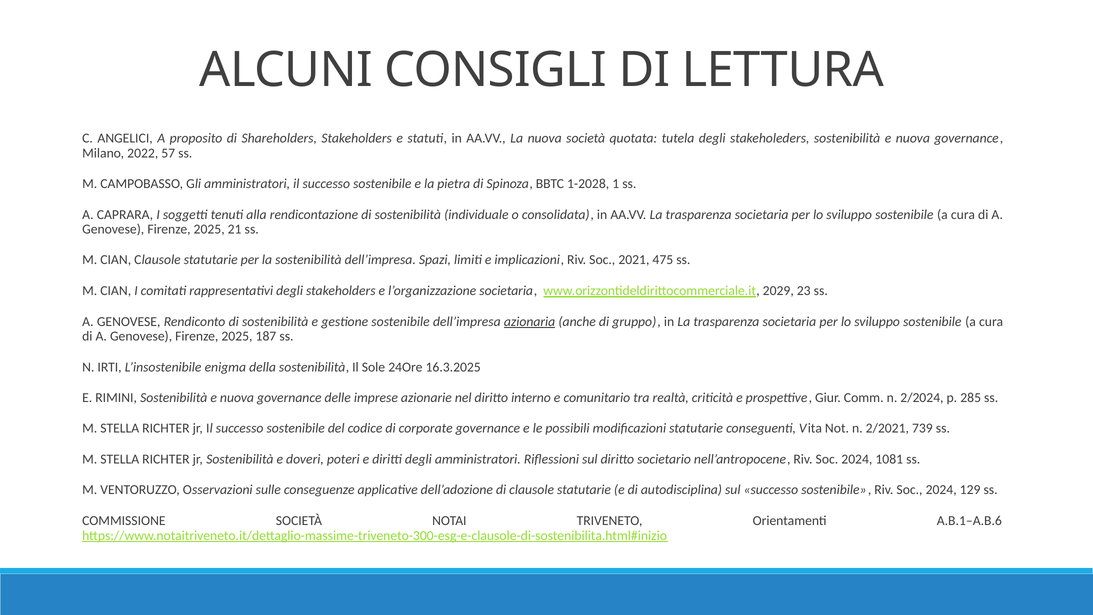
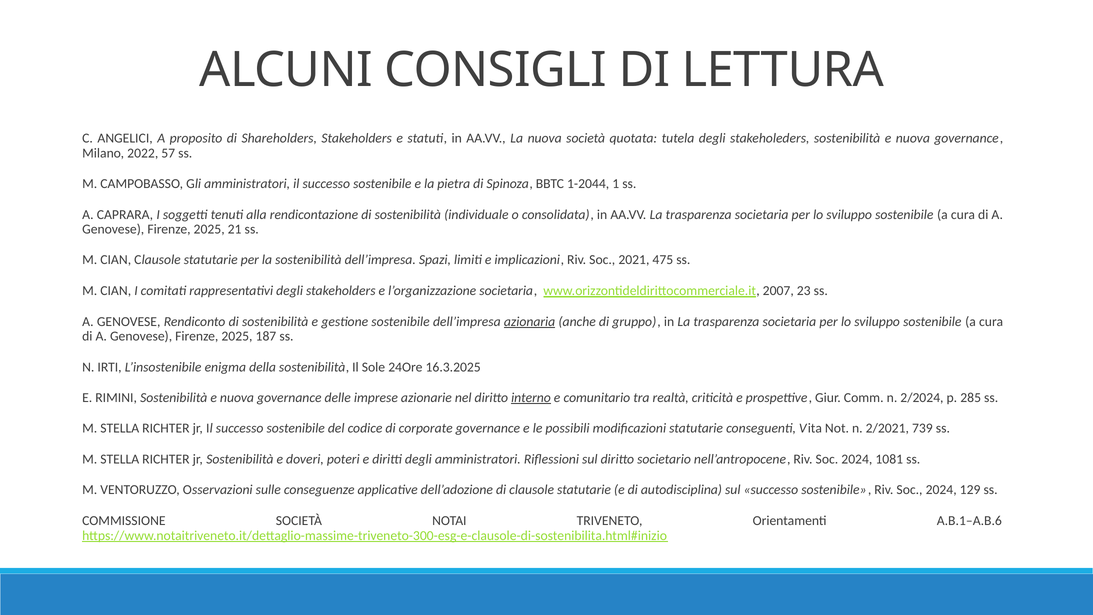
1-2028: 1-2028 -> 1-2044 (588, 184)
2029: 2029 -> 2007 (778, 291)
interno underline: none -> present (531, 398)
